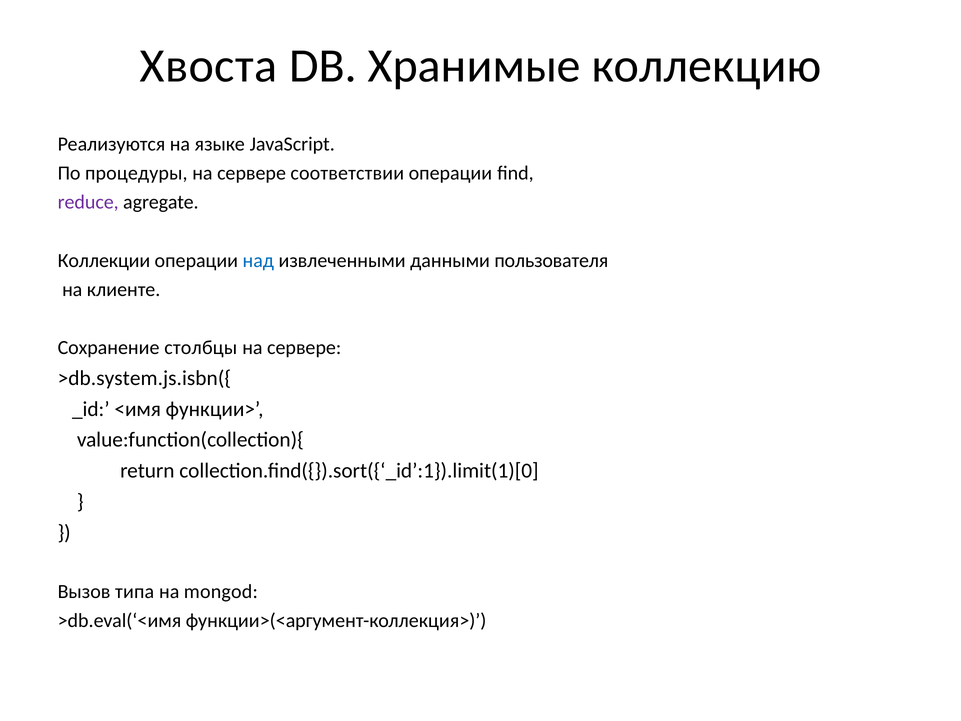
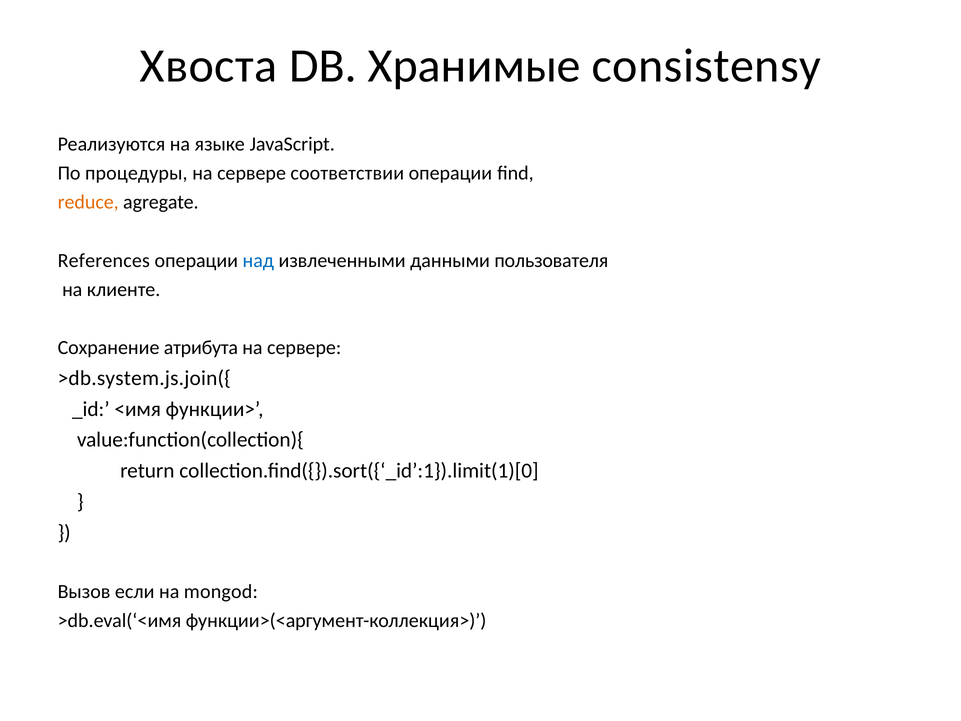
коллекцию: коллекцию -> consistensy (706, 66)
reduce colour: purple -> orange (88, 202)
Коллекции: Коллекции -> References (104, 260)
столбцы: столбцы -> атрибута (201, 348)
>db.system.js.isbn({: >db.system.js.isbn({ -> >db.system.js.join({ (144, 378)
типа: типа -> если (135, 592)
